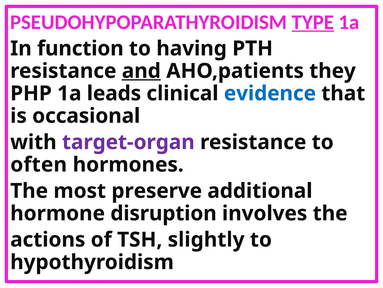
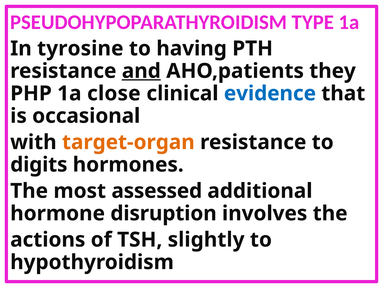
TYPE underline: present -> none (313, 22)
function: function -> tyrosine (80, 48)
leads: leads -> close (114, 93)
target-organ colour: purple -> orange (128, 142)
often: often -> digits (39, 164)
preserve: preserve -> assessed (157, 190)
